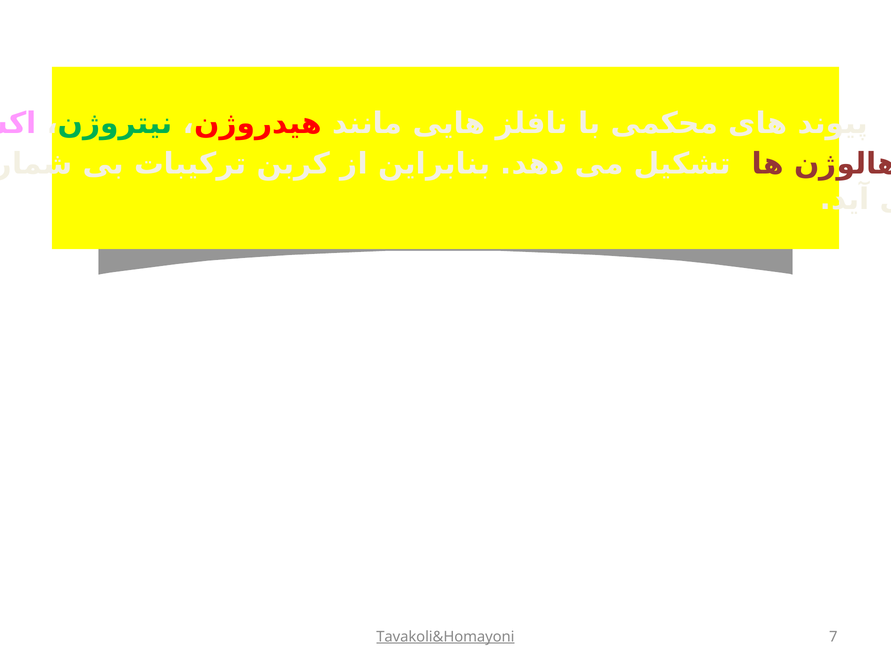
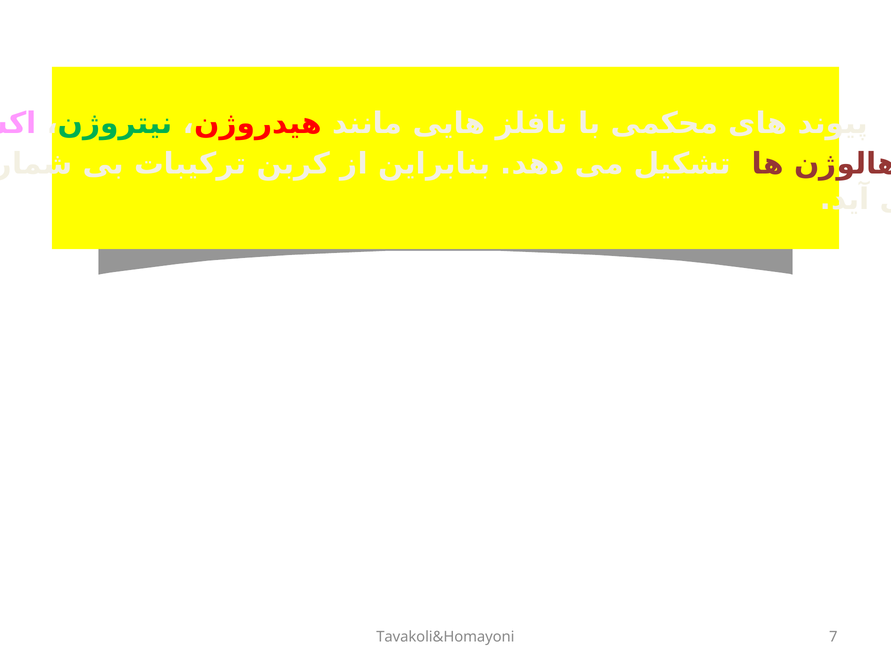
Tavakoli&Homayoni underline: present -> none (445, 637)
